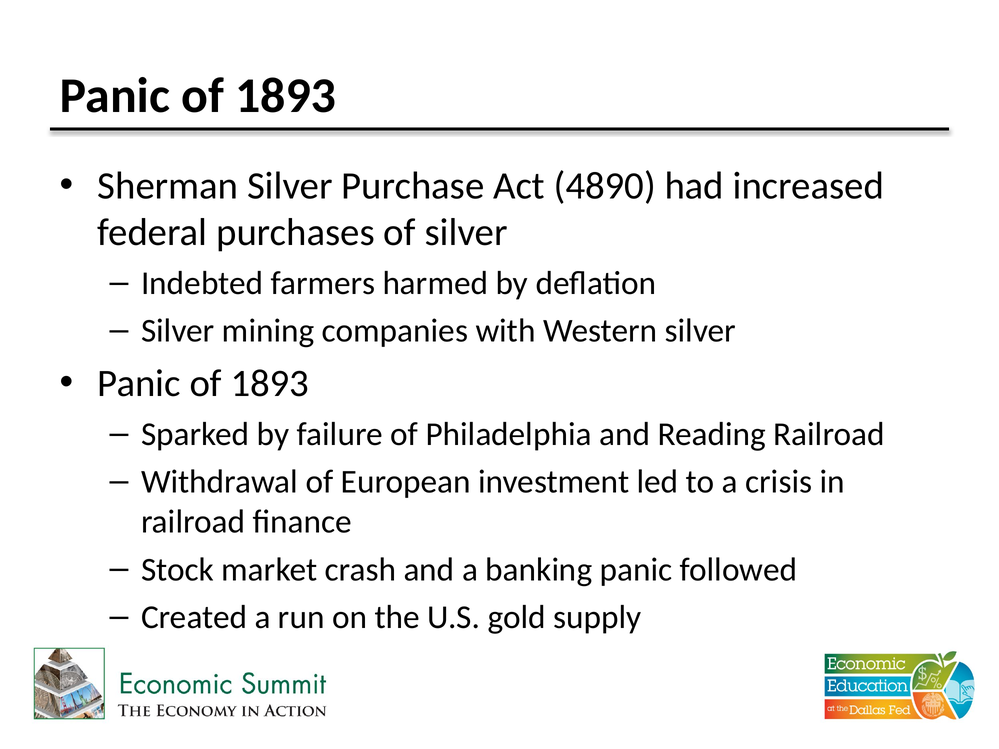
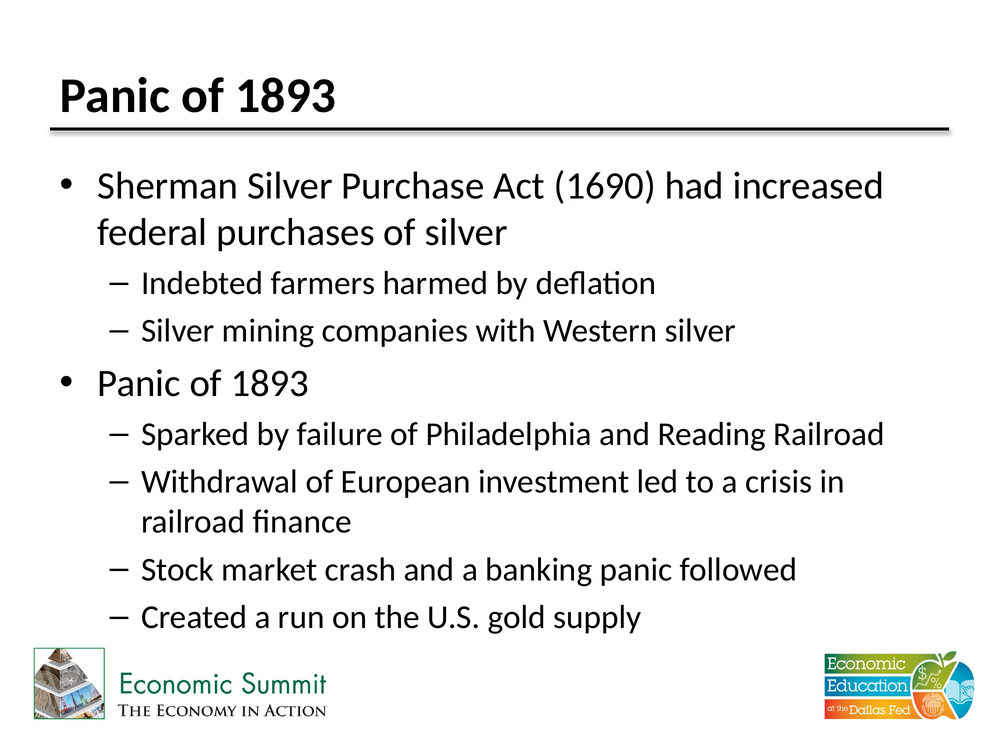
4890: 4890 -> 1690 (605, 186)
